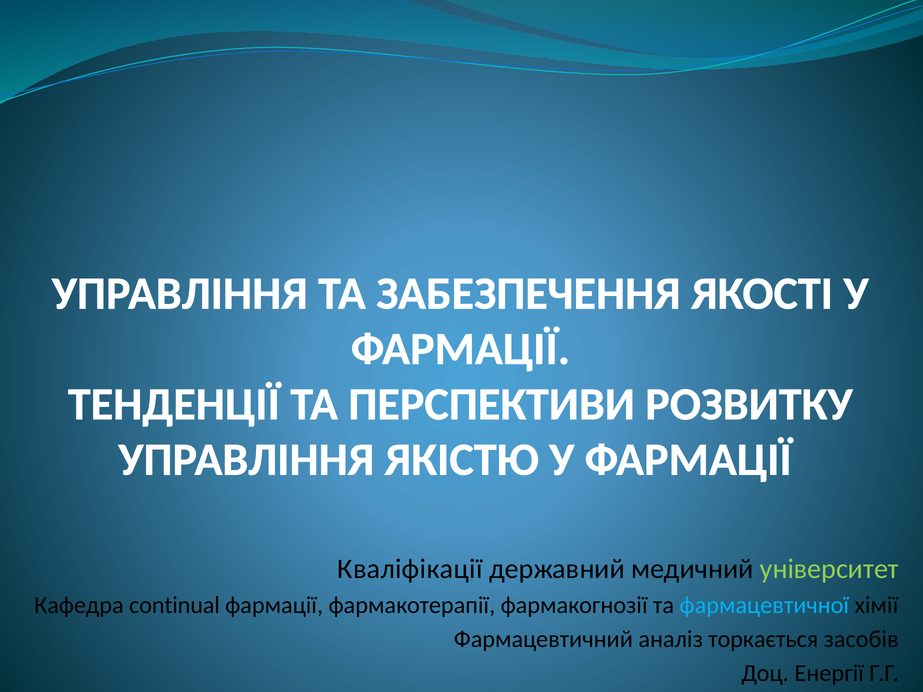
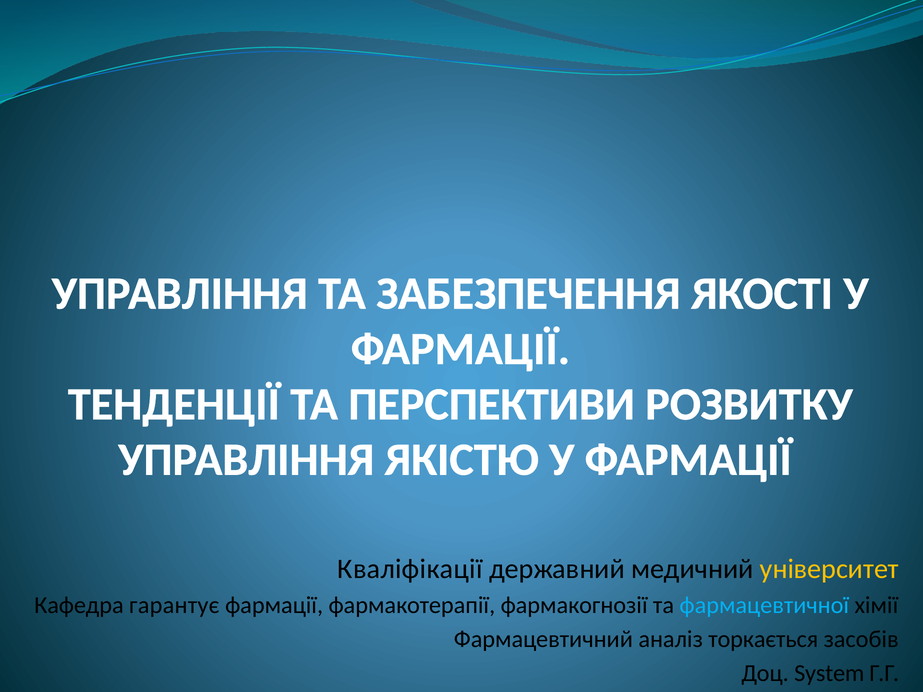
університет colour: light green -> yellow (829, 569)
continual: continual -> гарантує (174, 605)
Енергії: Енергії -> System (829, 673)
